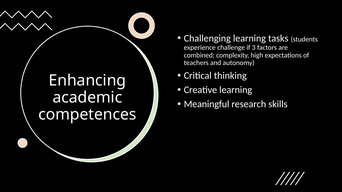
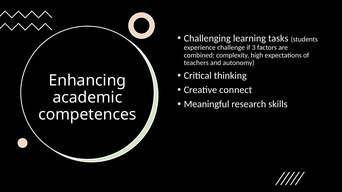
Creative learning: learning -> connect (236, 90)
